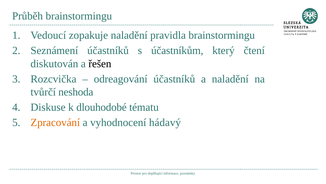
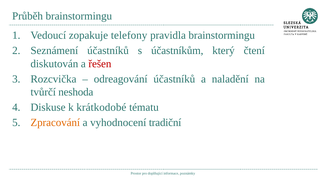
zopakuje naladění: naladění -> telefony (129, 35)
řešen colour: black -> red (100, 63)
dlouhodobé: dlouhodobé -> krátkodobé (101, 107)
hádavý: hádavý -> tradiční (165, 122)
